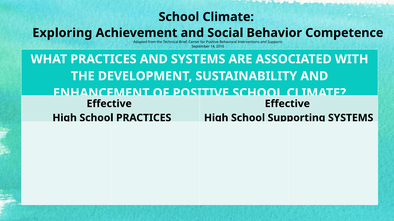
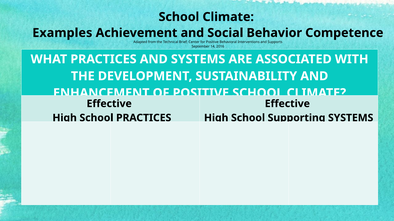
Exploring: Exploring -> Examples (62, 33)
